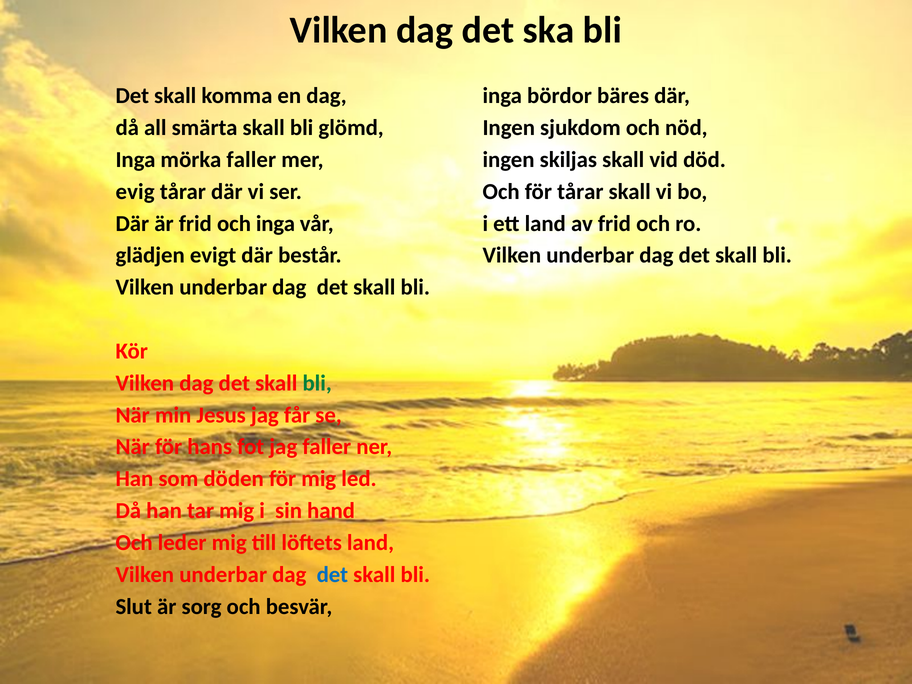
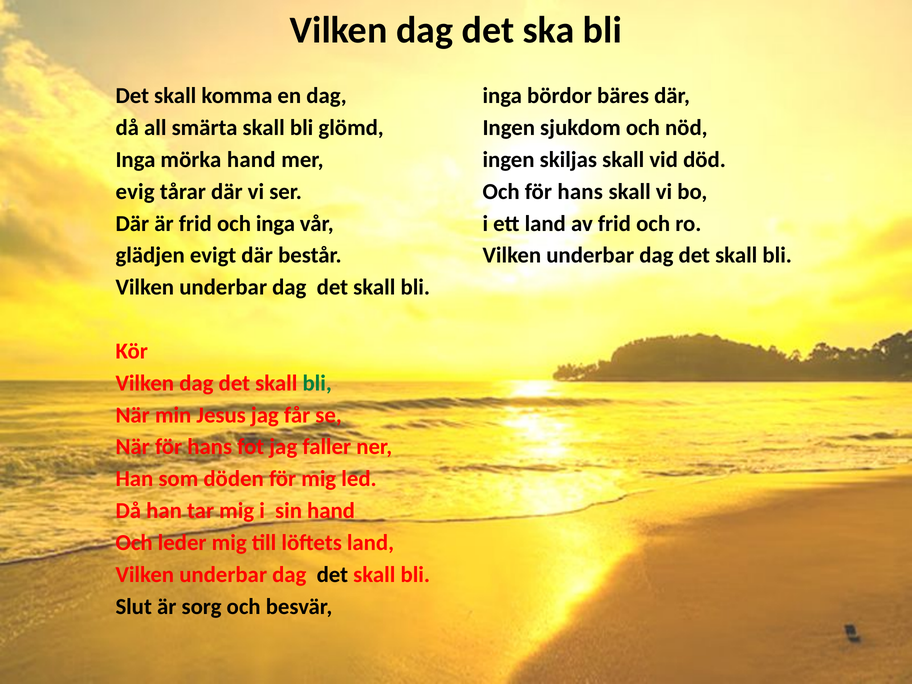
mörka faller: faller -> hand (251, 160)
Och för tårar: tårar -> hans (580, 192)
det colour: blue -> black (332, 575)
